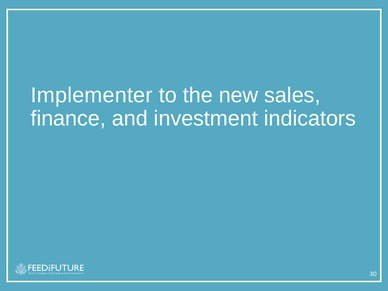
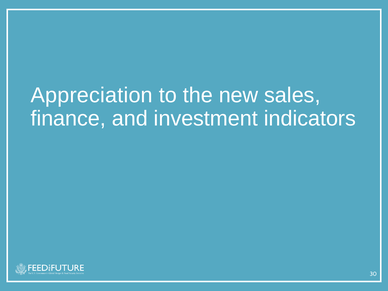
Implementer: Implementer -> Appreciation (92, 95)
